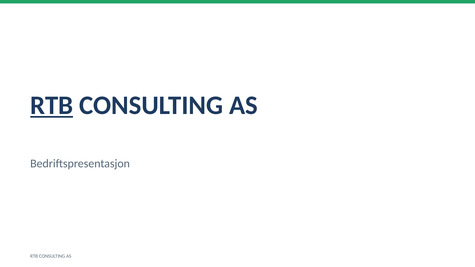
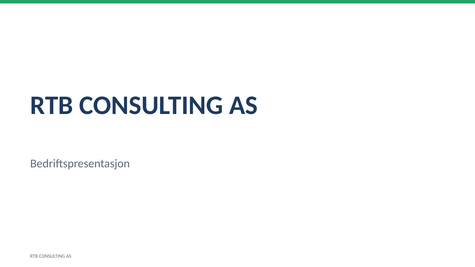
RTB underline: present -> none (52, 105)
